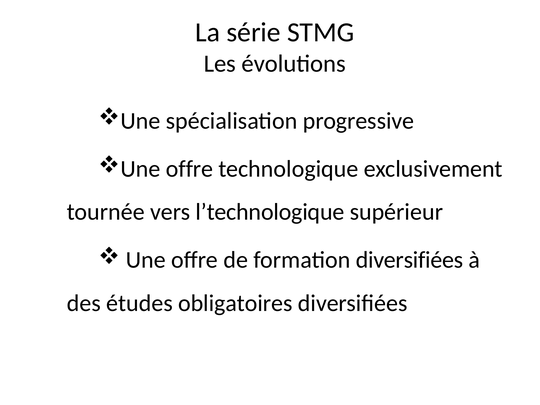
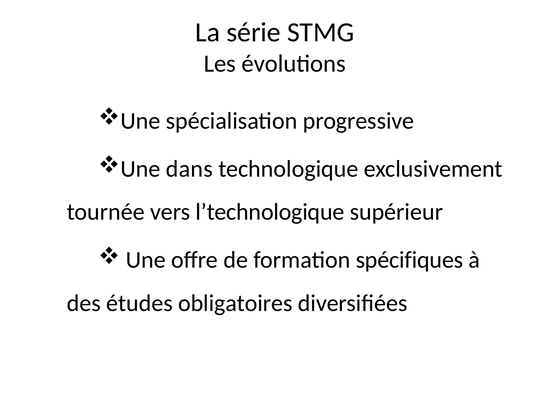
offre: offre -> dans (189, 169)
formation diversifiées: diversifiées -> spécifiques (409, 260)
